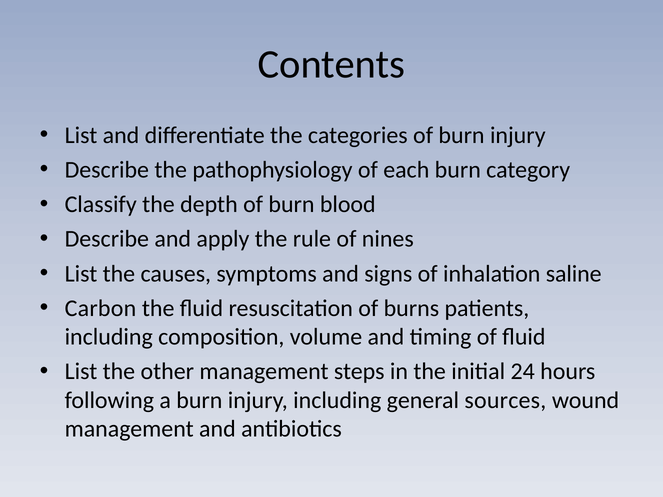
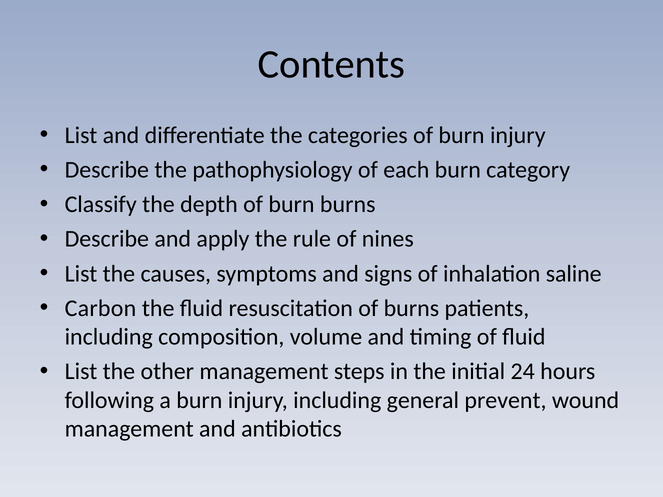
burn blood: blood -> burns (348, 205)
sources: sources -> prevent (505, 400)
